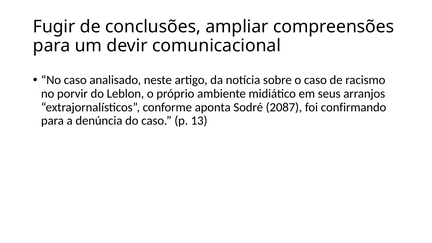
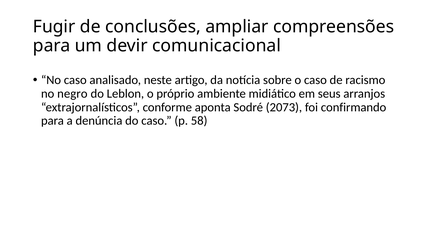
porvir: porvir -> negro (72, 94)
2087: 2087 -> 2073 (284, 107)
13: 13 -> 58 (199, 121)
